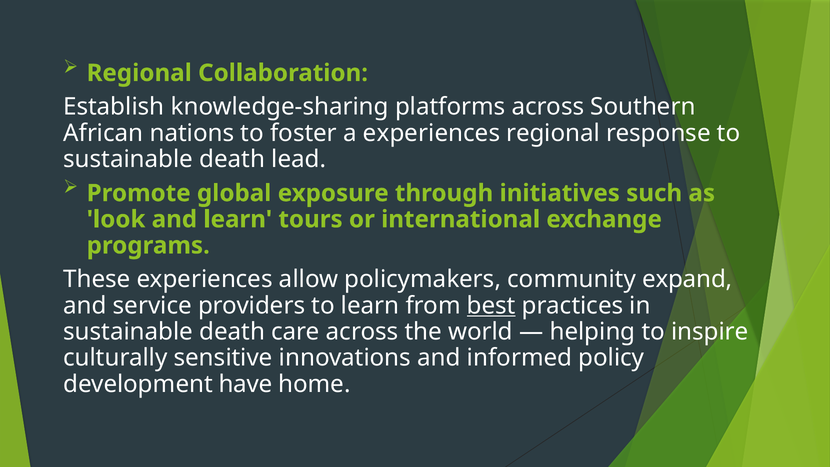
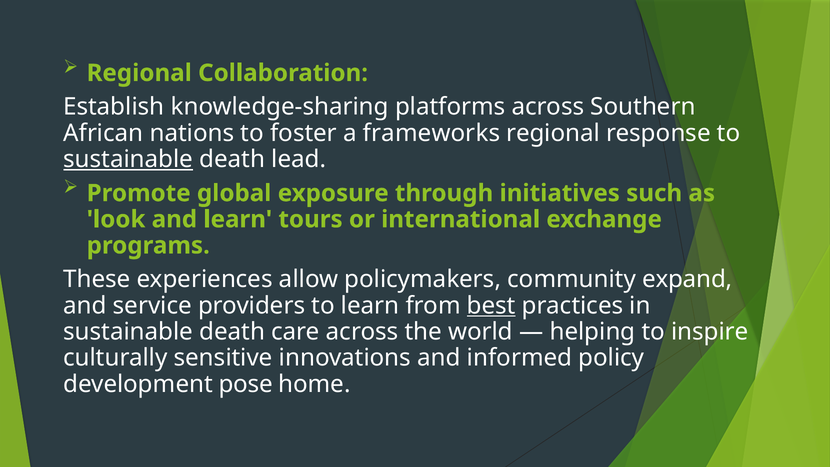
a experiences: experiences -> frameworks (432, 133)
sustainable underline: none -> present (128, 159)
have: have -> pose (246, 384)
